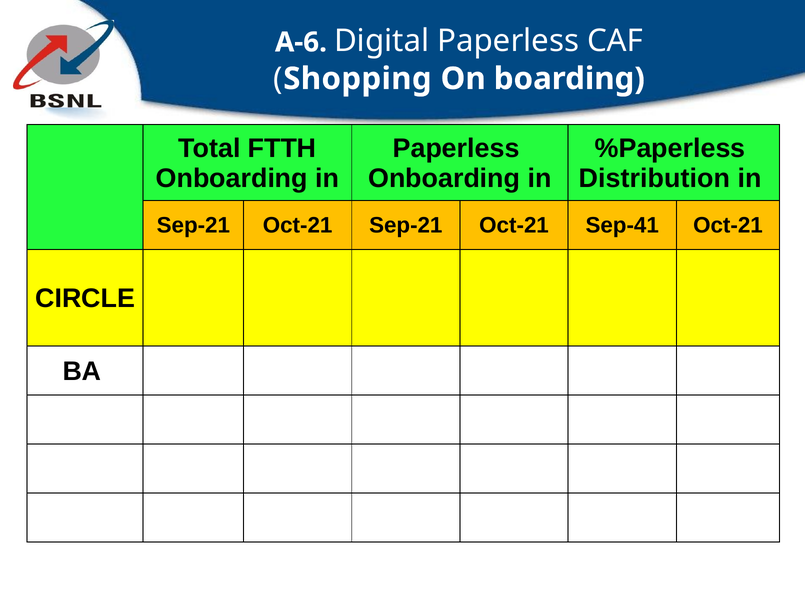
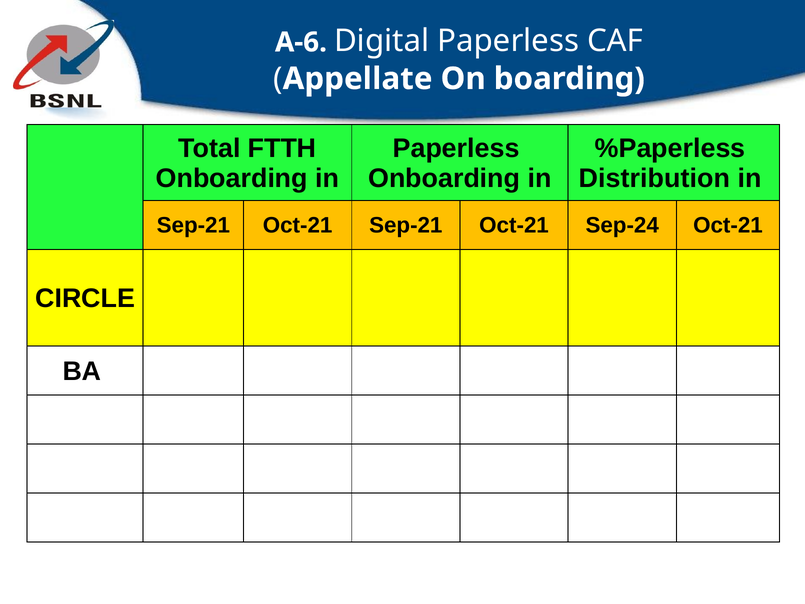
Shopping: Shopping -> Appellate (358, 79)
Sep-41: Sep-41 -> Sep-24 (622, 225)
